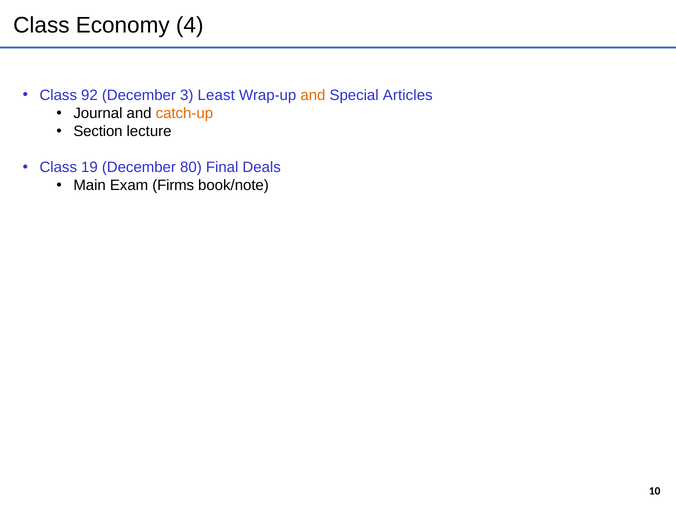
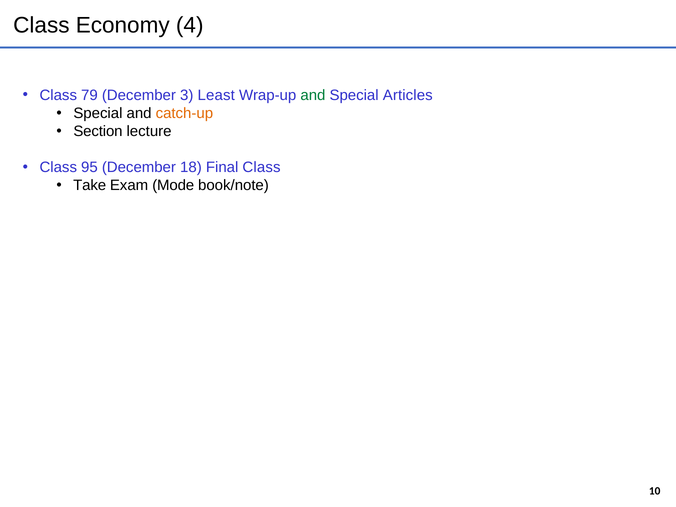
92: 92 -> 79 (89, 95)
and colour: orange -> green (313, 95)
Journal: Journal -> Special (98, 113)
19: 19 -> 95 (89, 167)
80: 80 -> 18 (191, 167)
Final Deals: Deals -> Class (262, 167)
Main: Main -> Take (90, 185)
Firms: Firms -> Mode (173, 185)
